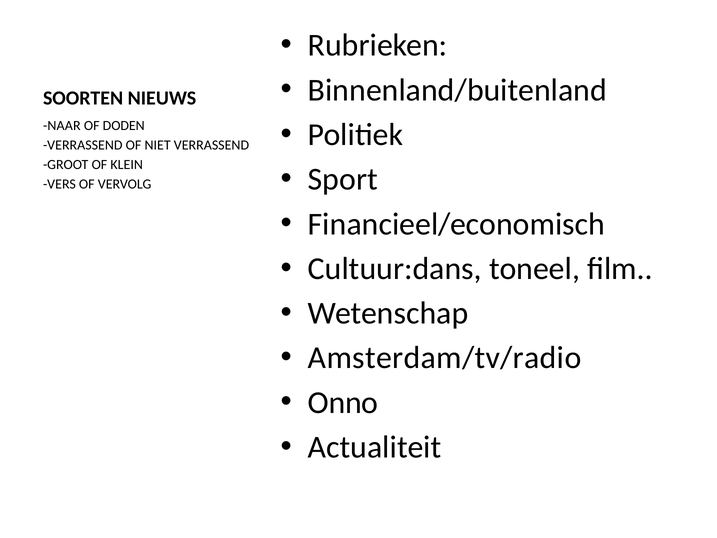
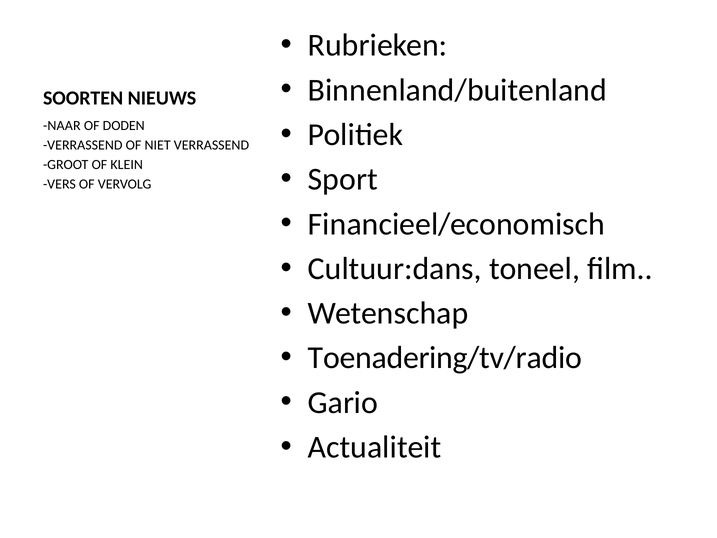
Amsterdam/tv/radio: Amsterdam/tv/radio -> Toenadering/tv/radio (445, 358)
Onno: Onno -> Gario (343, 402)
